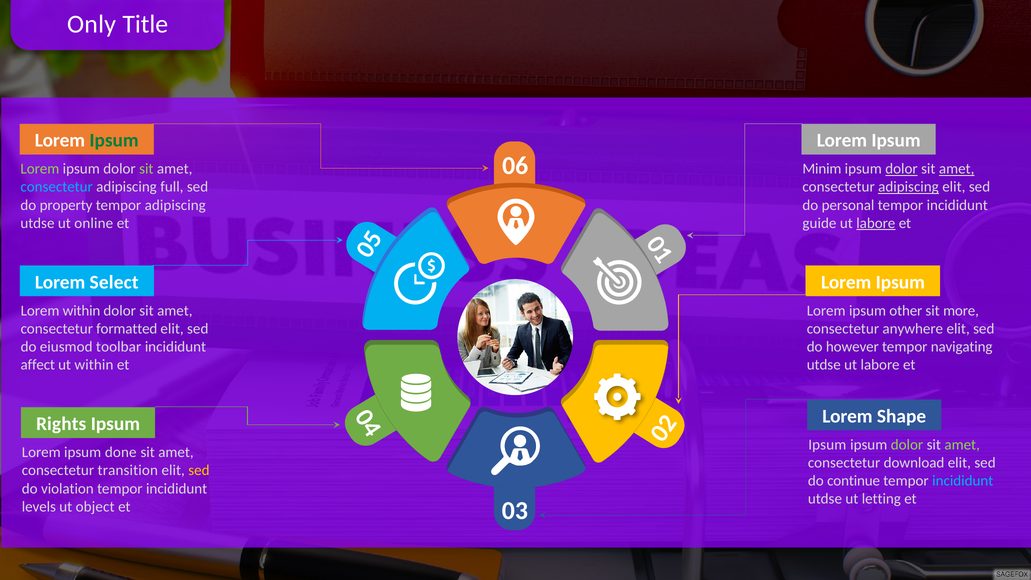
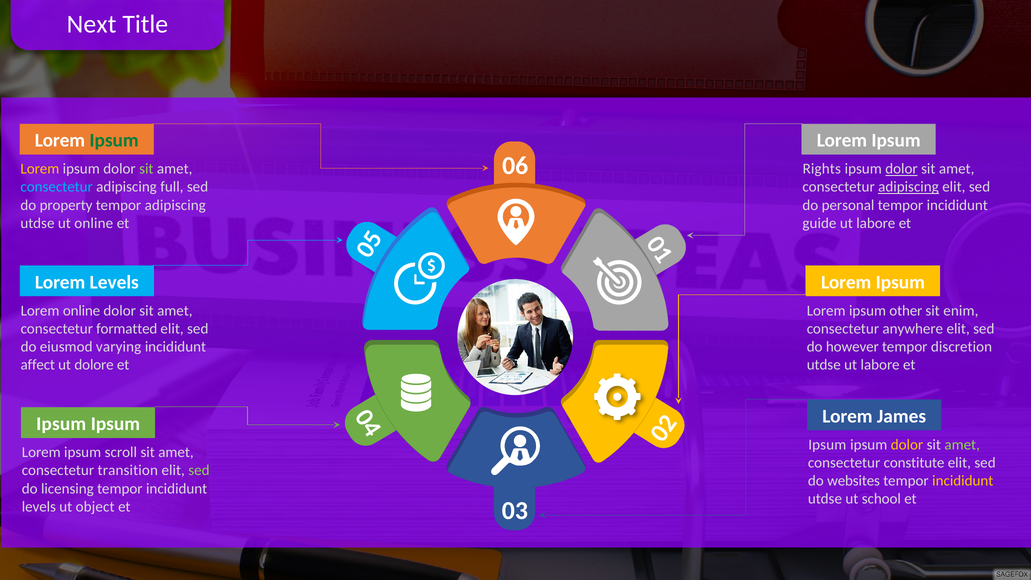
Only: Only -> Next (92, 24)
Lorem colour: light green -> yellow (40, 169)
Minim: Minim -> Rights (822, 169)
amet underline: present -> none (957, 169)
labore underline: present -> none (876, 223)
Lorem Select: Select -> Levels (114, 282)
Lorem within: within -> online (82, 311)
more: more -> enim (961, 311)
toolbar: toolbar -> varying (119, 347)
navigating: navigating -> discretion (962, 347)
ut within: within -> dolore (94, 365)
Shape: Shape -> James (902, 416)
Rights: Rights -> Ipsum (61, 424)
dolor colour: light green -> yellow (907, 445)
done: done -> scroll (121, 452)
download: download -> constitute (914, 463)
sed colour: yellow -> light green (199, 470)
continue: continue -> websites (854, 481)
incididunt colour: light blue -> yellow (963, 481)
violation: violation -> licensing (67, 488)
letting: letting -> school (881, 499)
